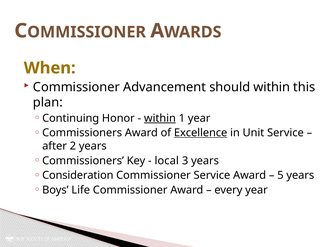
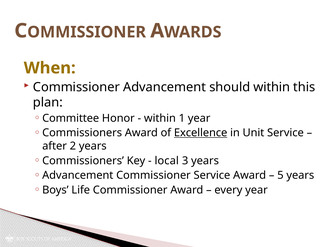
Continuing: Continuing -> Committee (71, 118)
within underline: present -> none (160, 118)
Consideration: Consideration -> Advancement (78, 176)
